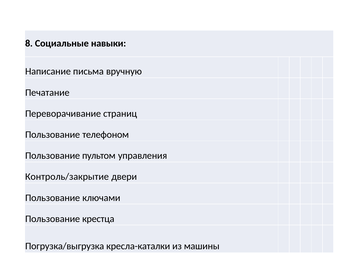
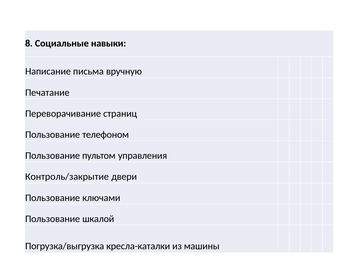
крестца: крестца -> шкалой (98, 219)
